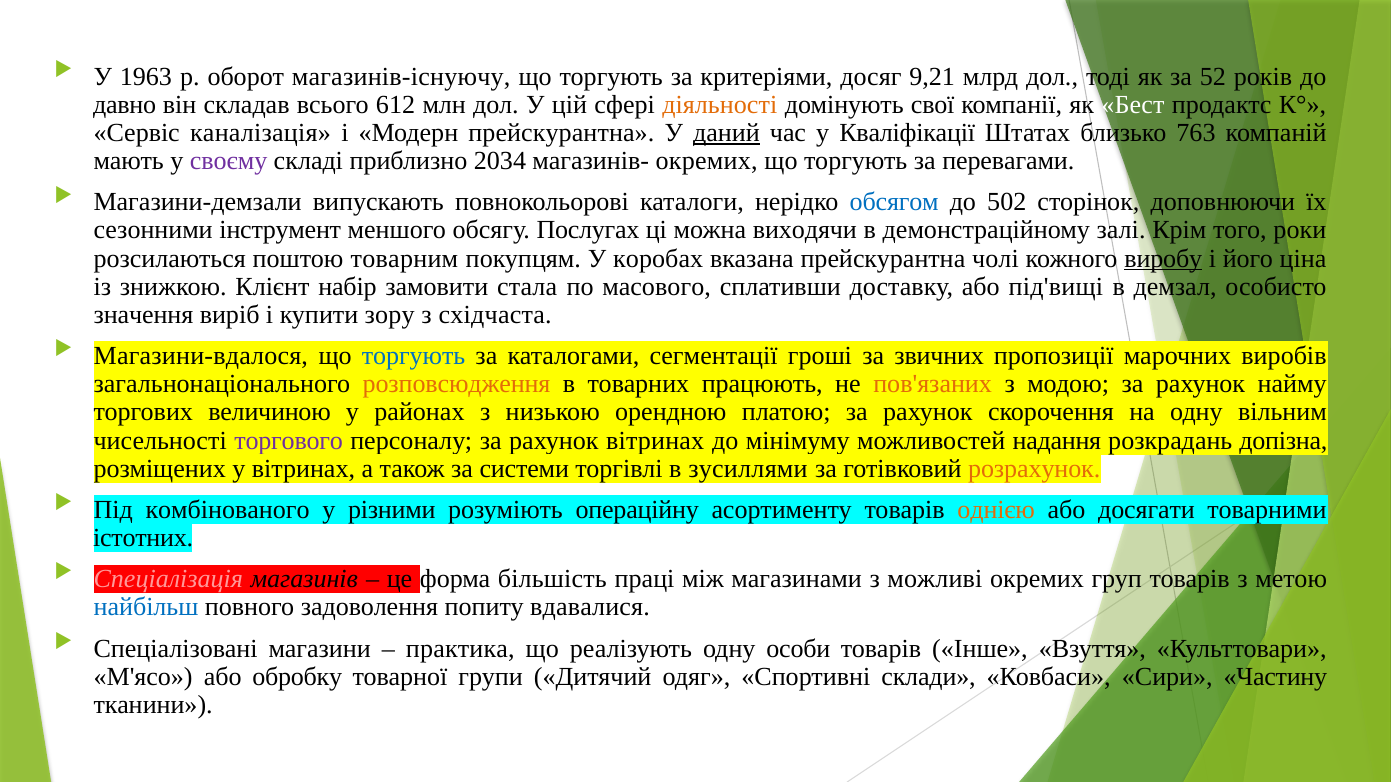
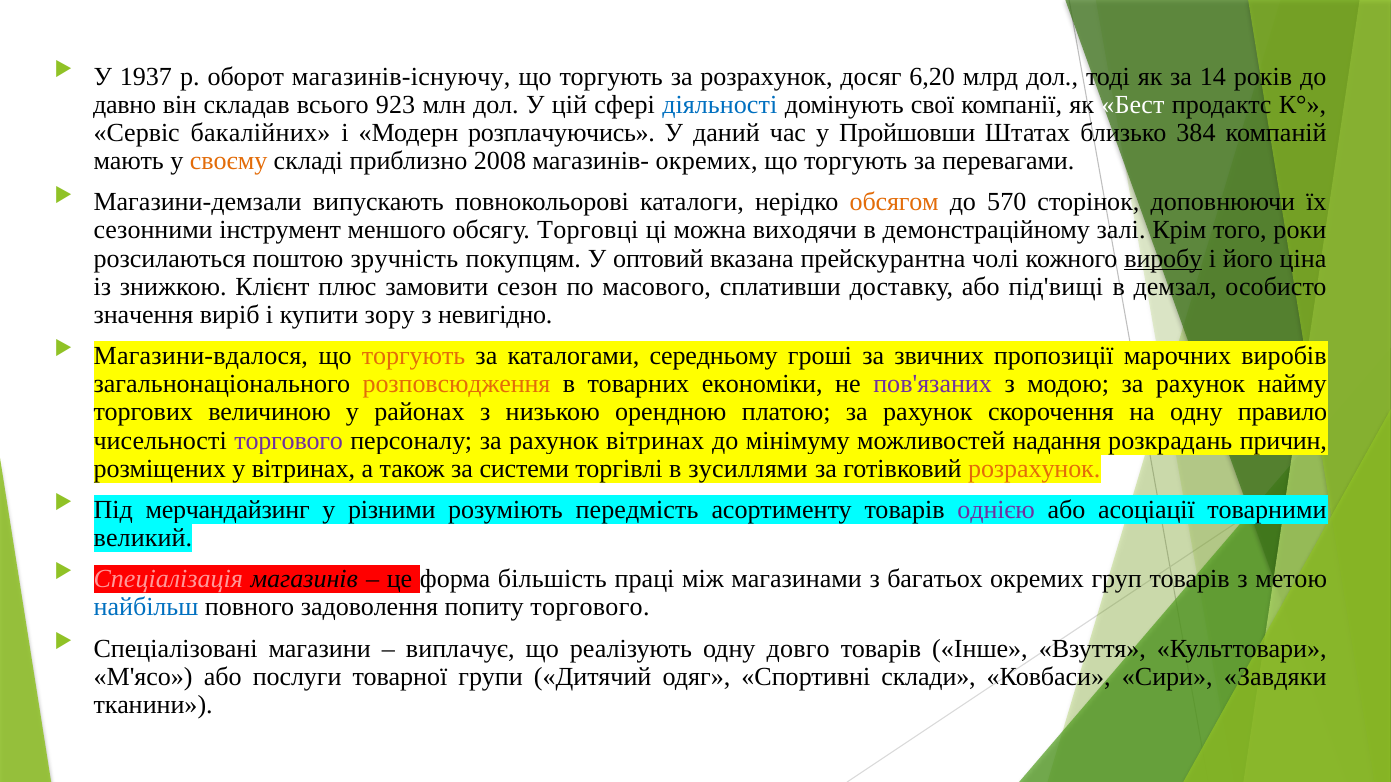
1963: 1963 -> 1937 (146, 76)
за критеріями: критеріями -> розрахунок (767, 76)
9,21: 9,21 -> 6,20 (932, 76)
52: 52 -> 14 (1213, 76)
612: 612 -> 923 (396, 105)
діяльності colour: orange -> blue (720, 105)
каналізація: каналізація -> бакалійних (260, 133)
Модерн прейскурантна: прейскурантна -> розплачуючись (562, 133)
даний underline: present -> none (726, 133)
Кваліфікації: Кваліфікації -> Пройшовши (907, 133)
763: 763 -> 384 (1196, 133)
своєму colour: purple -> orange (229, 161)
2034: 2034 -> 2008 (500, 161)
обсягом colour: blue -> orange (894, 202)
502: 502 -> 570 (1007, 202)
Послугах: Послугах -> Торговці (588, 230)
товарним: товарним -> зручність (404, 259)
коробах: коробах -> оптовий (658, 259)
набір: набір -> плюс (347, 287)
стала: стала -> сезон (527, 287)
східчаста: східчаста -> невигідно (495, 315)
торгують colour: blue -> orange (414, 356)
сегментації: сегментації -> середньому (714, 356)
працюють: працюють -> економіки (762, 384)
пов'язаних colour: orange -> purple (933, 384)
вільним: вільним -> правило (1283, 412)
допізна: допізна -> причин (1283, 441)
комбінованого: комбінованого -> мерчандайзинг (228, 510)
операційну: операційну -> передмість (637, 510)
однією colour: orange -> purple (996, 510)
досягати: досягати -> асоціації (1146, 510)
істотних: істотних -> великий (143, 538)
можливі: можливі -> багатьох (935, 579)
попиту вдавалися: вдавалися -> торгового (590, 608)
практика: практика -> виплачує (460, 649)
особи: особи -> довго (798, 649)
обробку: обробку -> послуги (297, 677)
Частину: Частину -> Завдяки (1275, 677)
